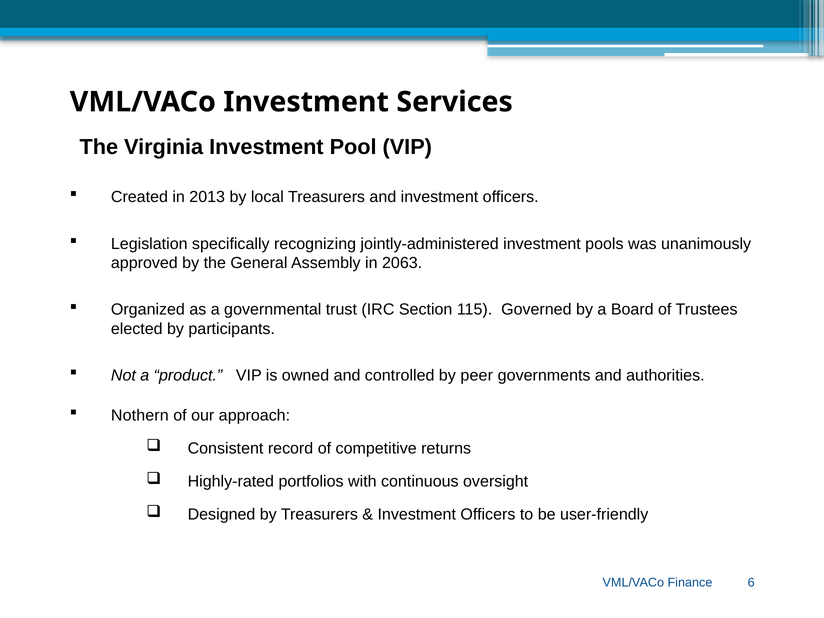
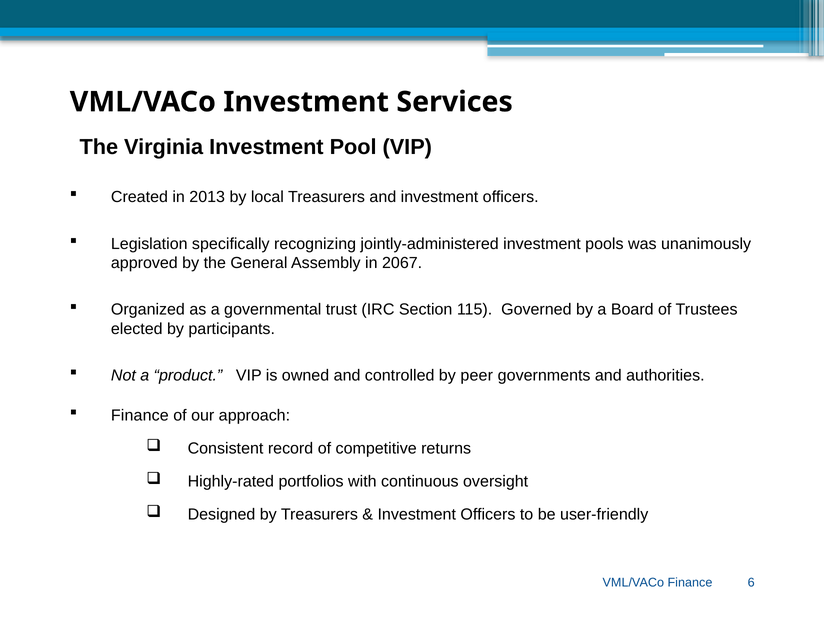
2063: 2063 -> 2067 (402, 263)
Nothern: Nothern -> Finance (140, 415)
